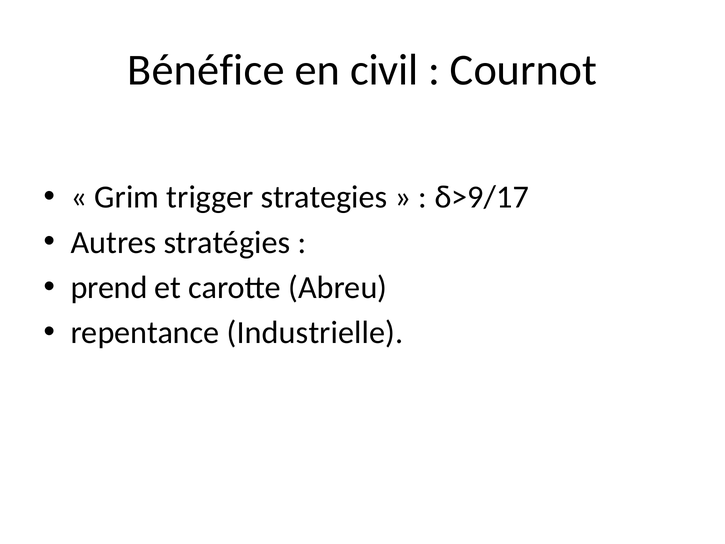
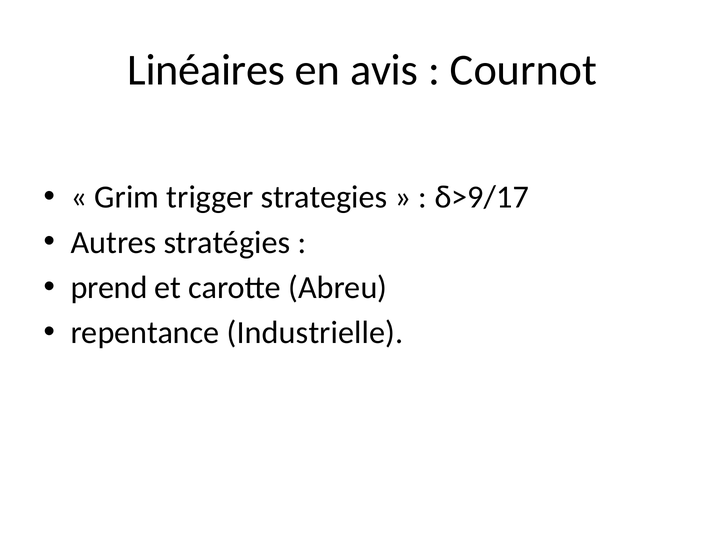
Bénéfice: Bénéfice -> Linéaires (206, 70)
civil: civil -> avis (384, 70)
